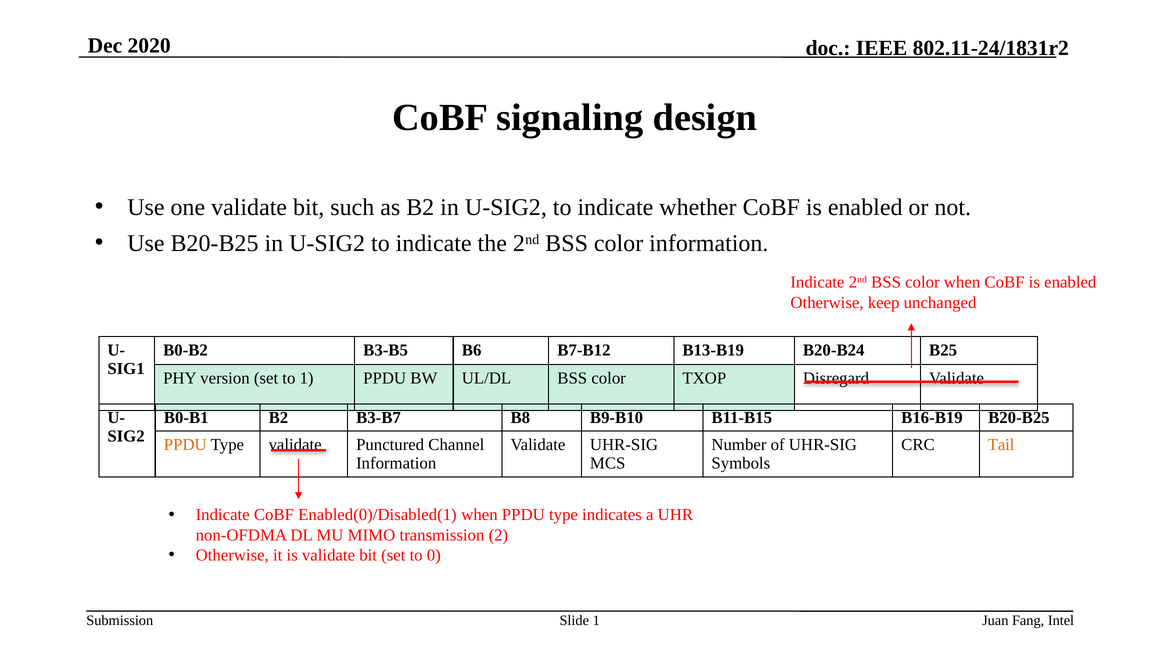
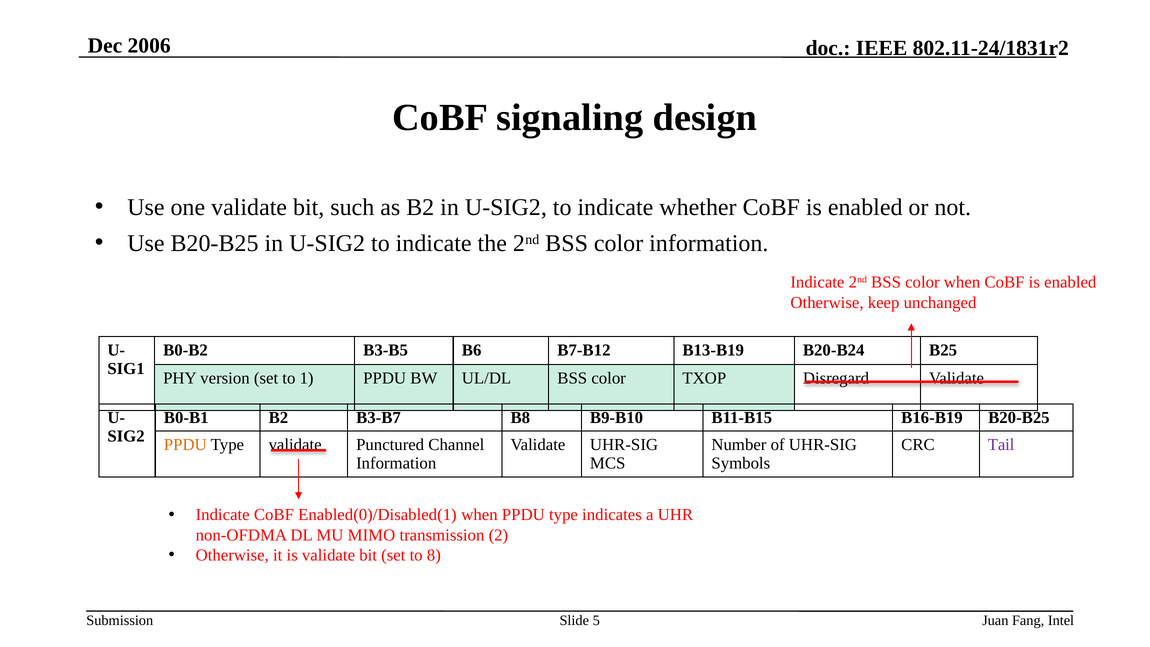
2020: 2020 -> 2006 (149, 46)
Tail colour: orange -> purple (1001, 445)
0: 0 -> 8 (434, 555)
Slide 1: 1 -> 5 (596, 620)
